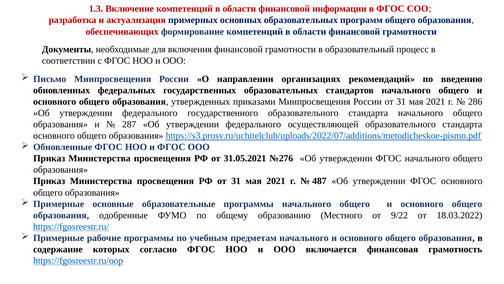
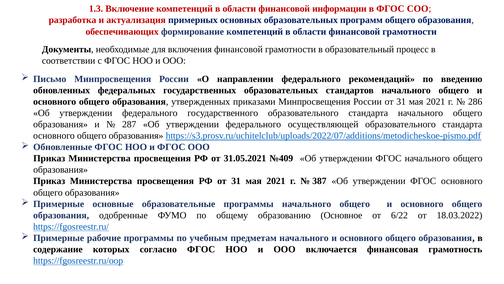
направлении организациях: организациях -> федерального (311, 79)
№276: №276 -> №409 (281, 158)
487: 487 -> 387 (319, 181)
Местного: Местного -> Основное (341, 215)
9/22: 9/22 -> 6/22 (399, 215)
